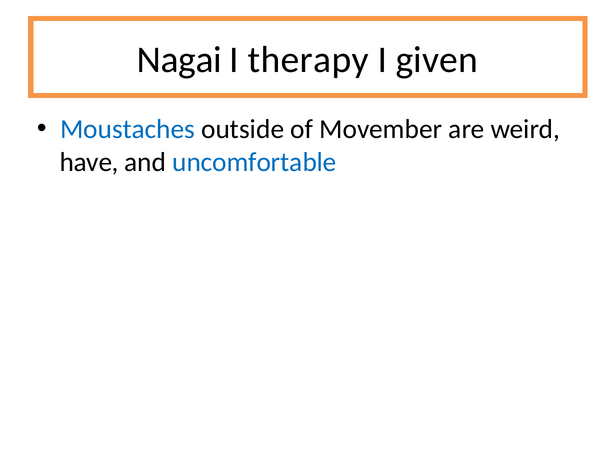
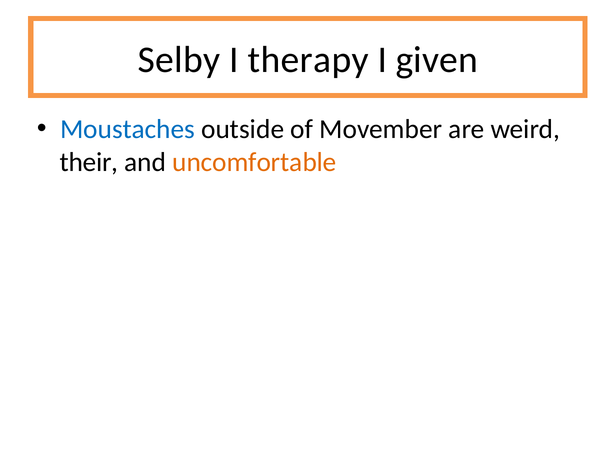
Nagai: Nagai -> Selby (179, 60)
have: have -> their (89, 162)
uncomfortable colour: blue -> orange (254, 162)
